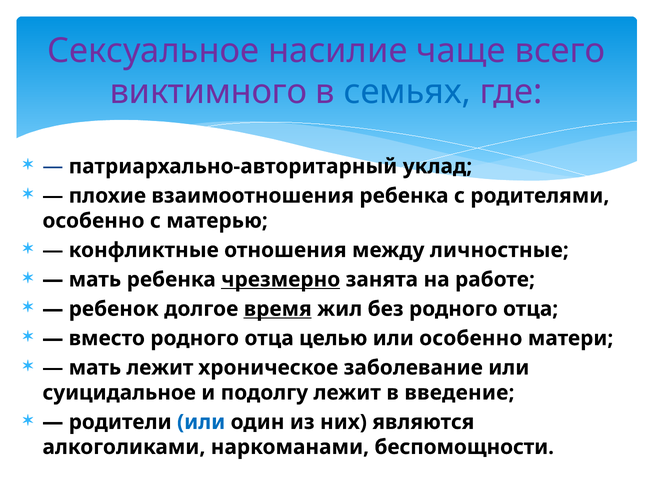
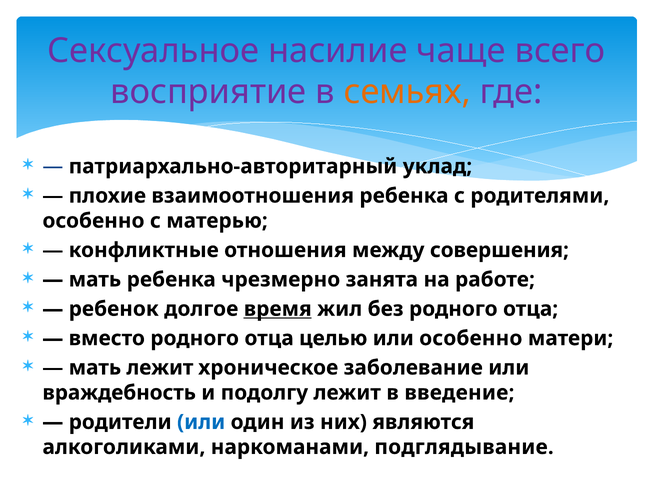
виктимного: виктимного -> восприятие (208, 92)
семьях colour: blue -> orange (407, 92)
личностные: личностные -> совершения (499, 250)
чрезмерно underline: present -> none (281, 279)
суицидальное: суицидальное -> враждебность (119, 393)
беспомощности: беспомощности -> подглядывание (464, 447)
